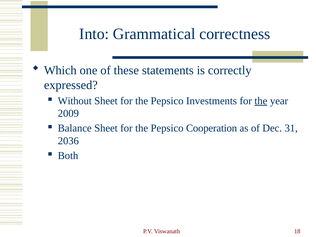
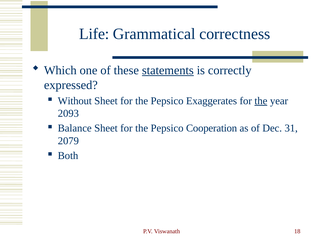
Into: Into -> Life (94, 34)
statements underline: none -> present (168, 70)
Investments: Investments -> Exaggerates (212, 101)
2009: 2009 -> 2093 (68, 113)
2036: 2036 -> 2079 (68, 141)
